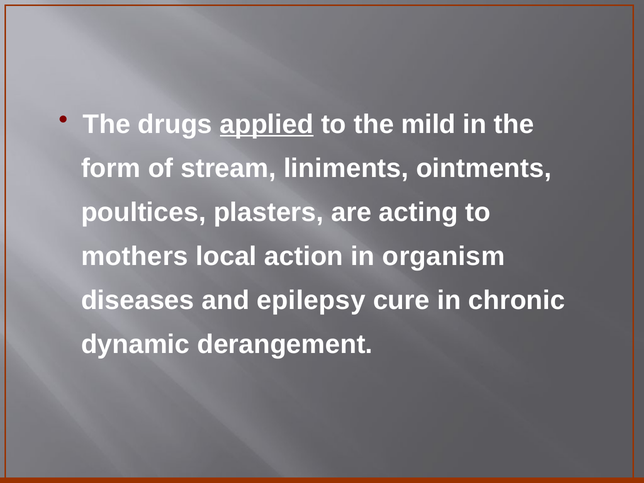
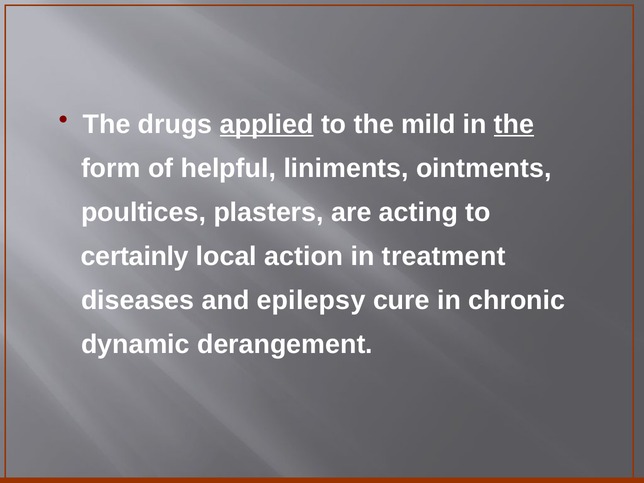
the underline: none -> present (514, 124)
stream: stream -> helpful (228, 168)
mothers: mothers -> certainly (135, 256)
organism: organism -> treatment (444, 256)
